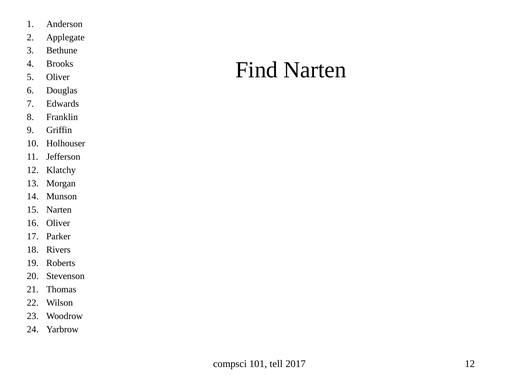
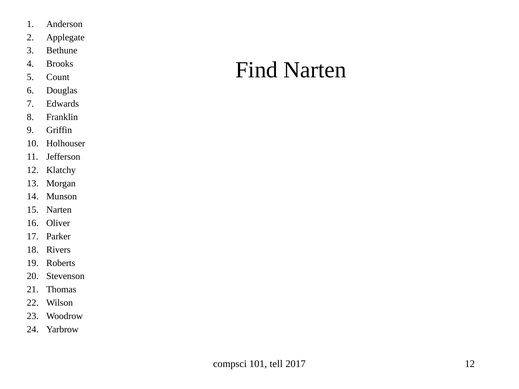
Oliver: Oliver -> Count (58, 77)
